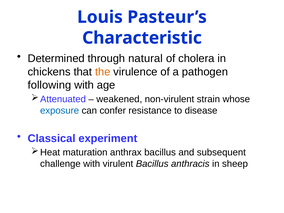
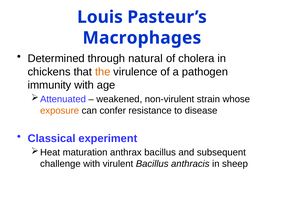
Characteristic: Characteristic -> Macrophages (142, 38)
following: following -> immunity (49, 85)
exposure colour: blue -> orange (60, 110)
